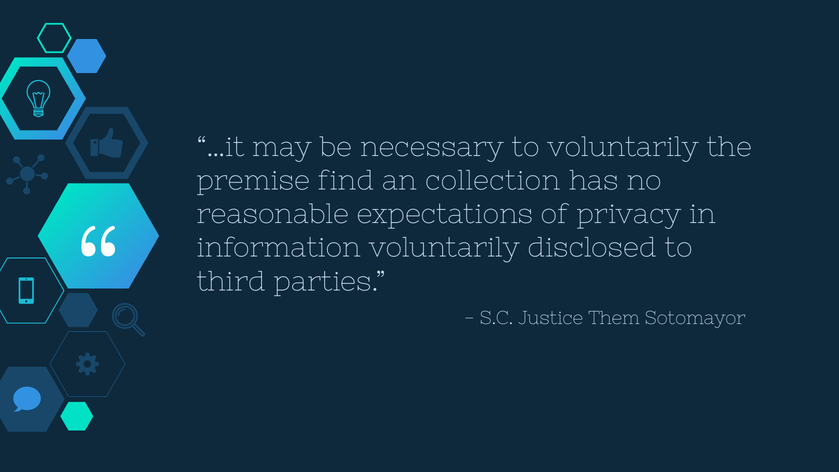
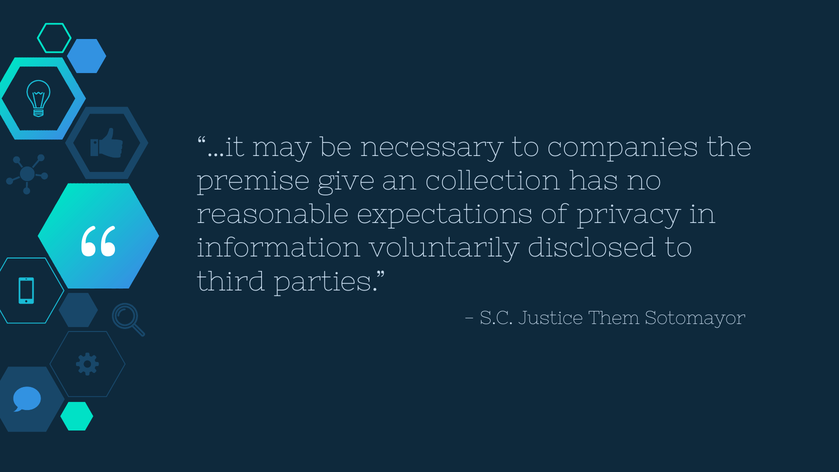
to voluntarily: voluntarily -> companies (623, 147)
find: find -> give (346, 181)
